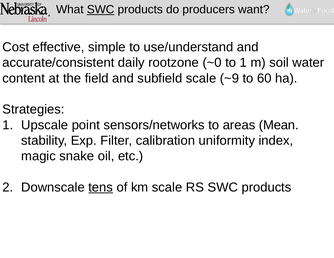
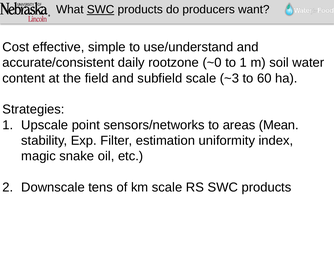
~9: ~9 -> ~3 (229, 78)
calibration: calibration -> estimation (165, 141)
tens underline: present -> none (101, 187)
